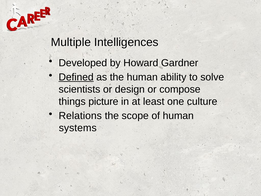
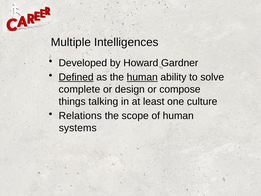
human underline: none -> present (142, 77)
scientists: scientists -> complete (79, 89)
picture: picture -> talking (103, 101)
